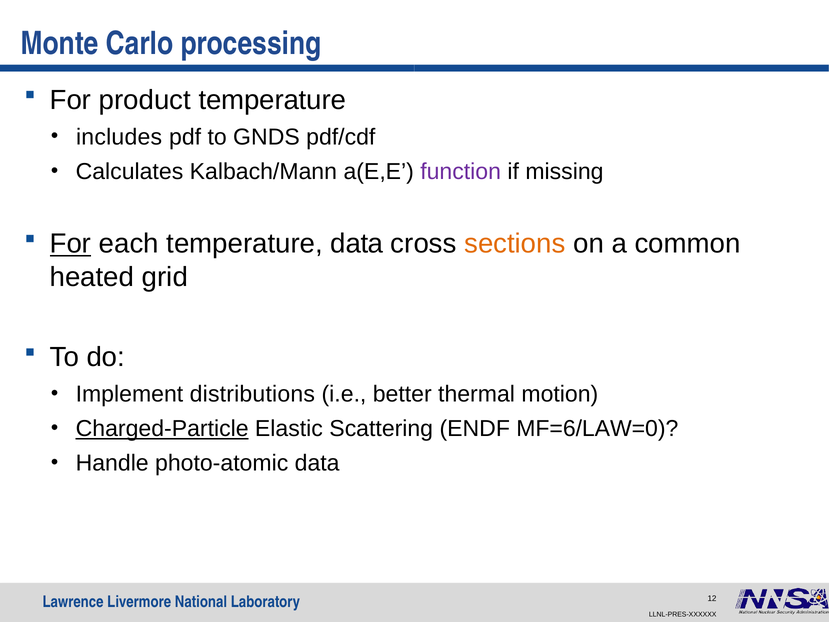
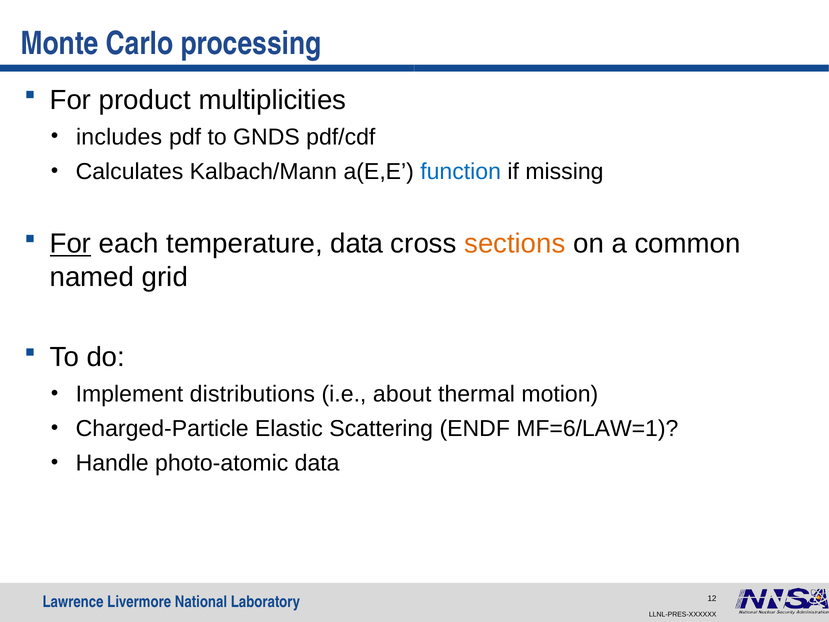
product temperature: temperature -> multiplicities (272, 100)
function colour: purple -> blue (461, 171)
heated: heated -> named (92, 277)
better: better -> about (402, 394)
Charged-Particle underline: present -> none (162, 429)
MF=6/LAW=0: MF=6/LAW=0 -> MF=6/LAW=1 (597, 429)
